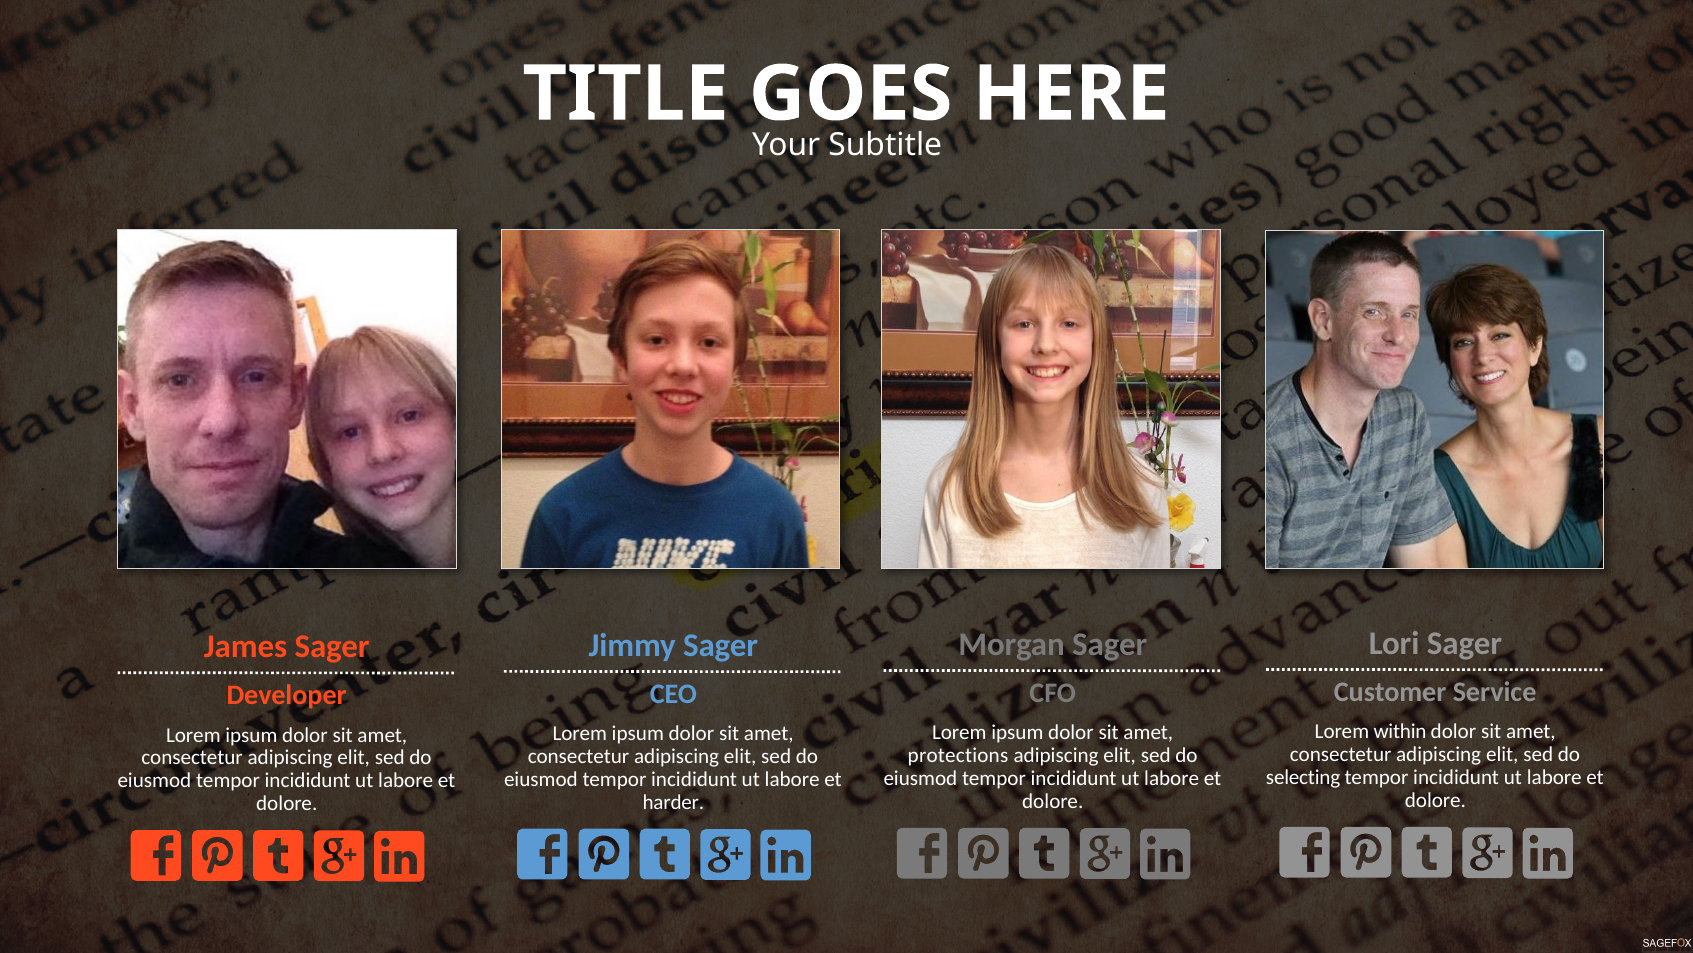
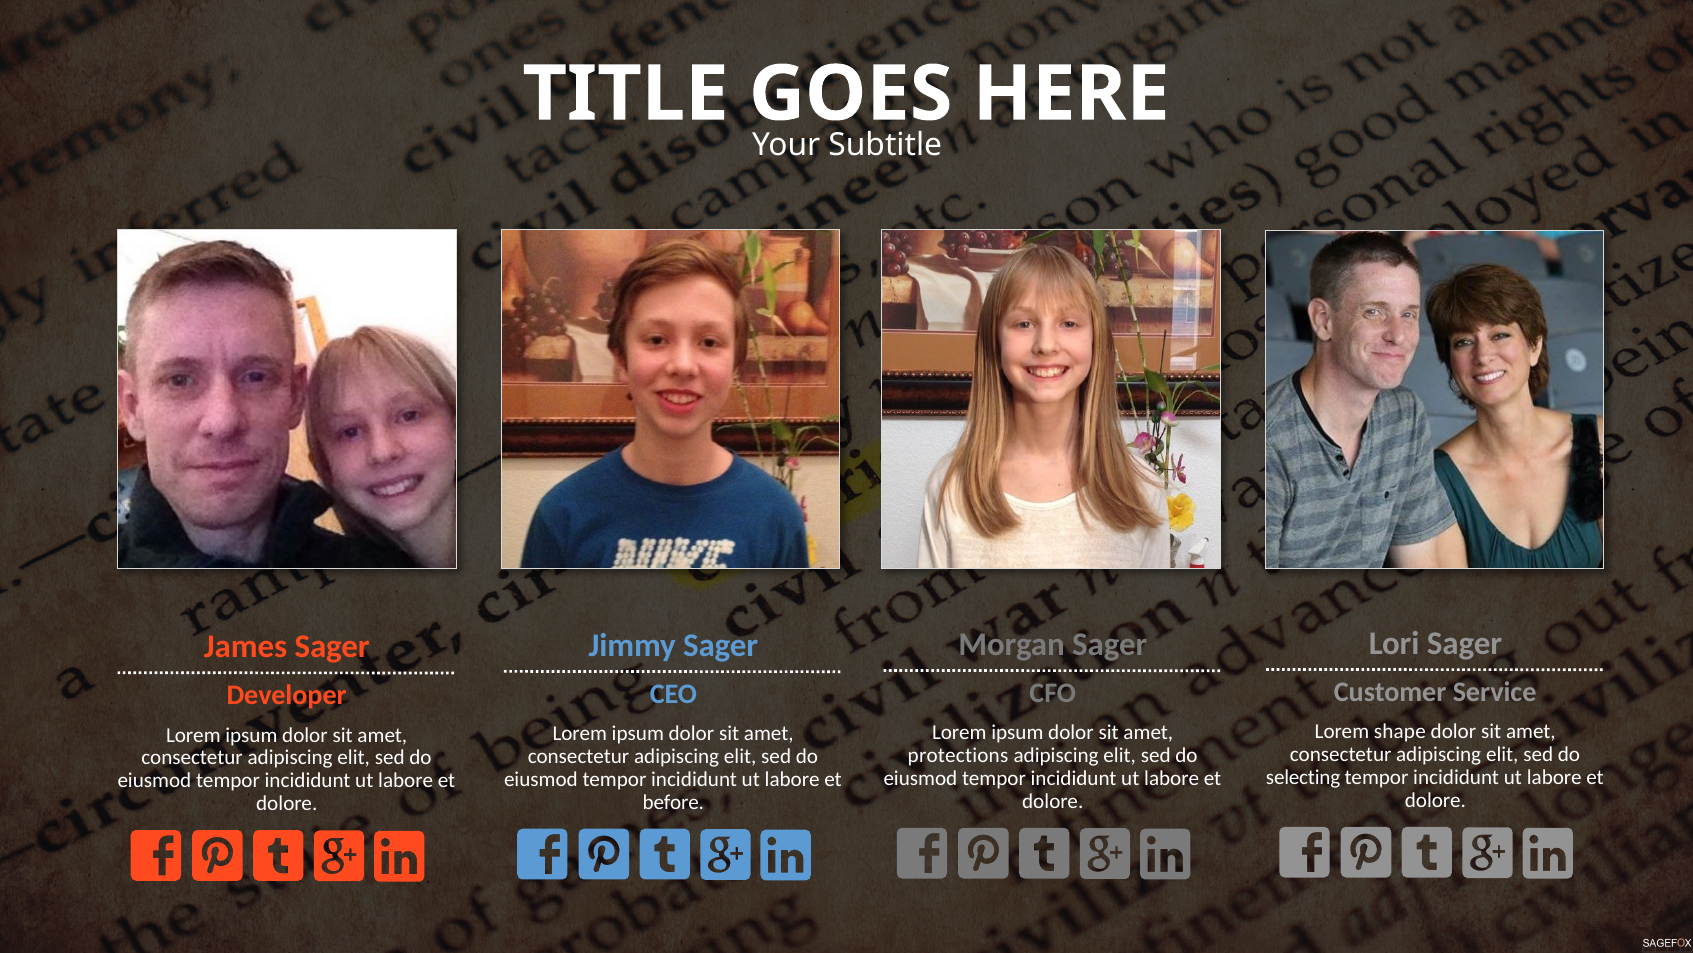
within: within -> shape (1400, 731)
harder: harder -> before (673, 802)
